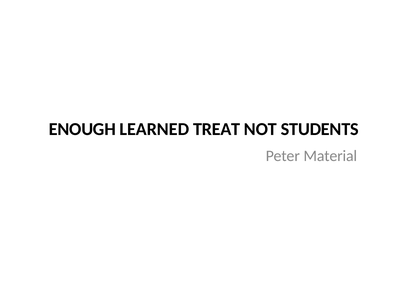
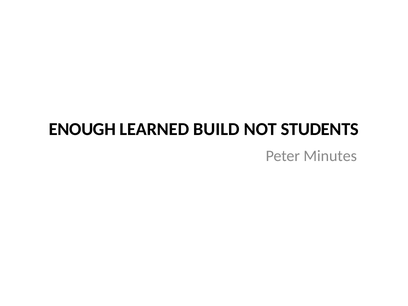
TREAT: TREAT -> BUILD (216, 129)
Material: Material -> Minutes (330, 156)
